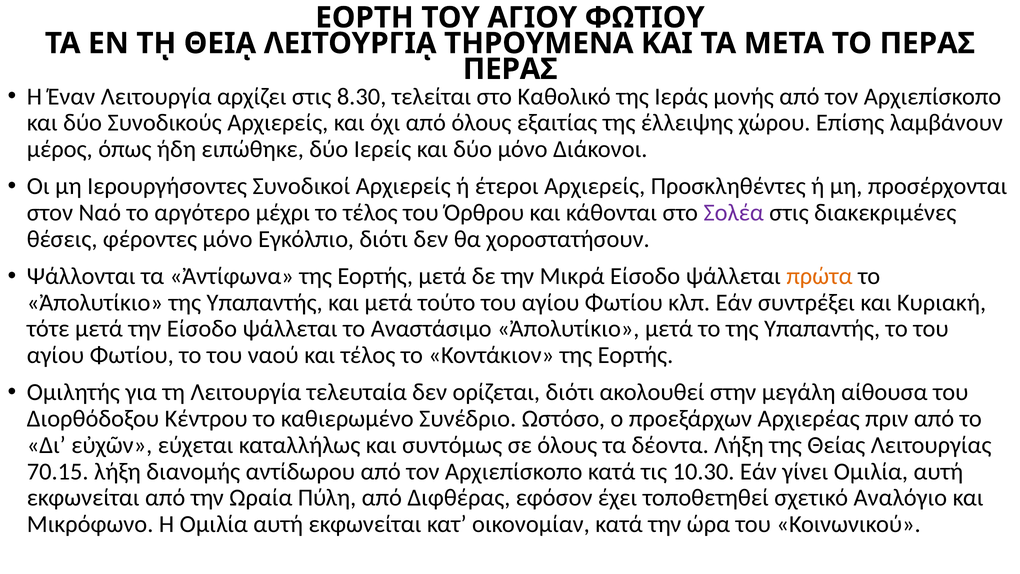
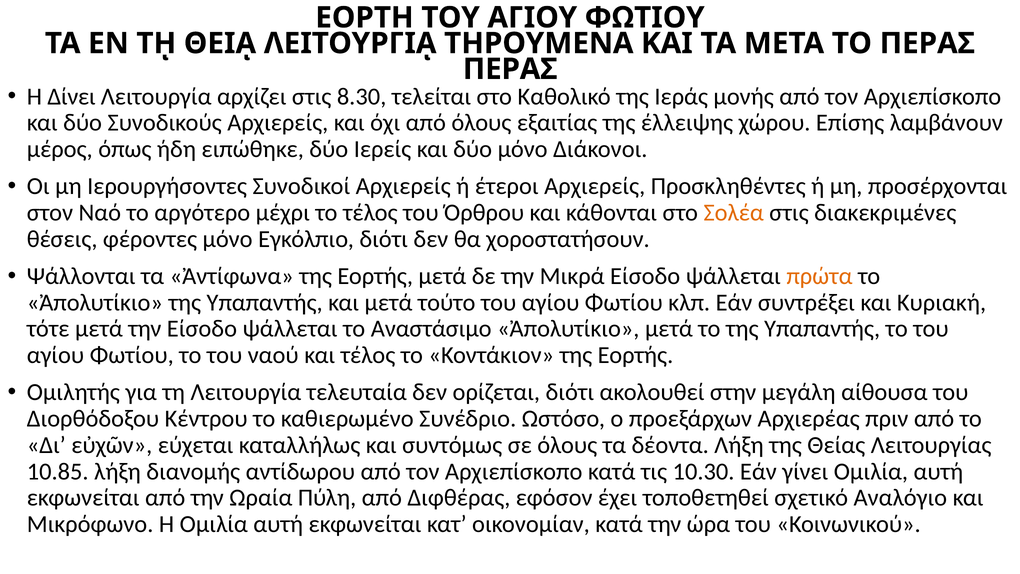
Έναν: Έναν -> Δίνει (72, 96)
Σολέα colour: purple -> orange (734, 213)
70.15: 70.15 -> 10.85 (58, 471)
